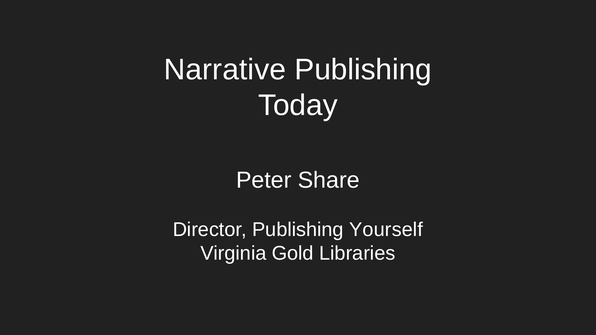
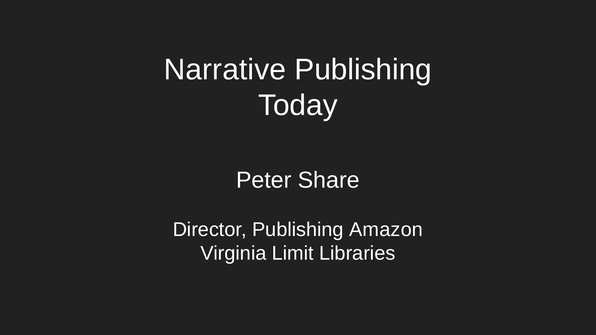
Yourself: Yourself -> Amazon (386, 230)
Gold: Gold -> Limit (293, 253)
